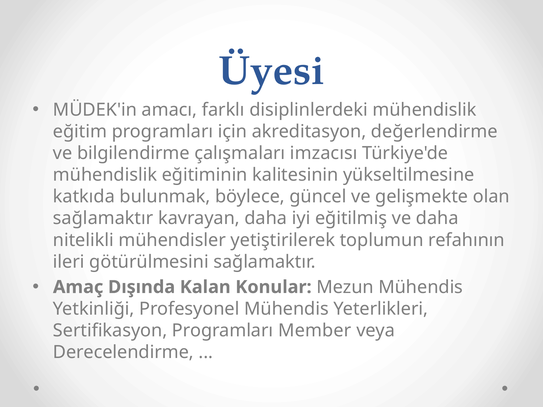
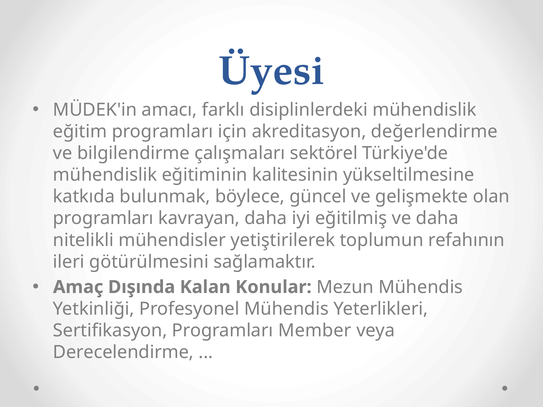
imzacısı: imzacısı -> sektörel (324, 153)
sağlamaktır: sağlamaktır -> programları (103, 218)
